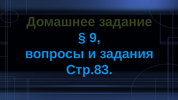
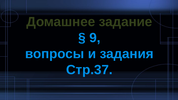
Стр.83: Стр.83 -> Стр.37 (89, 70)
